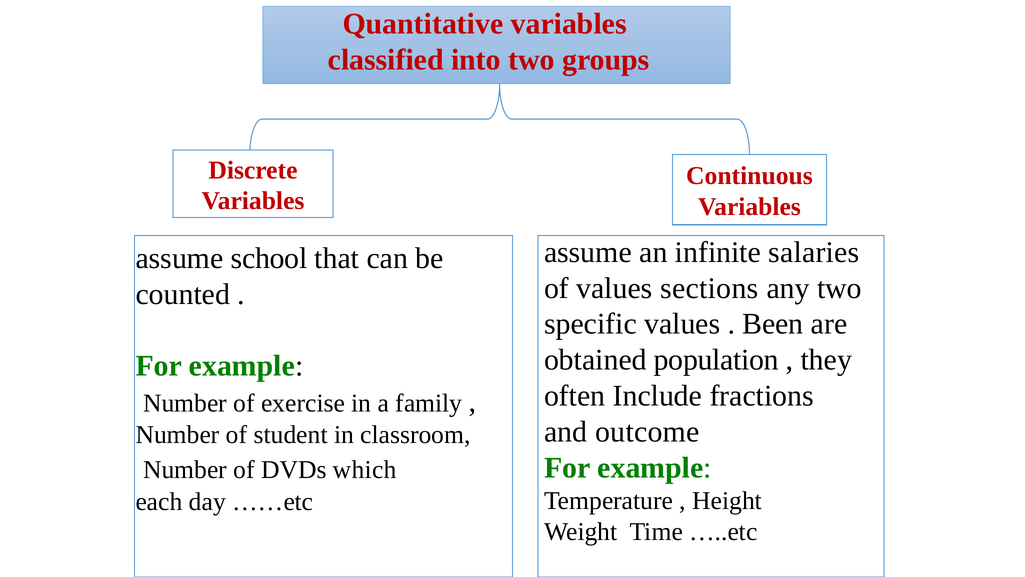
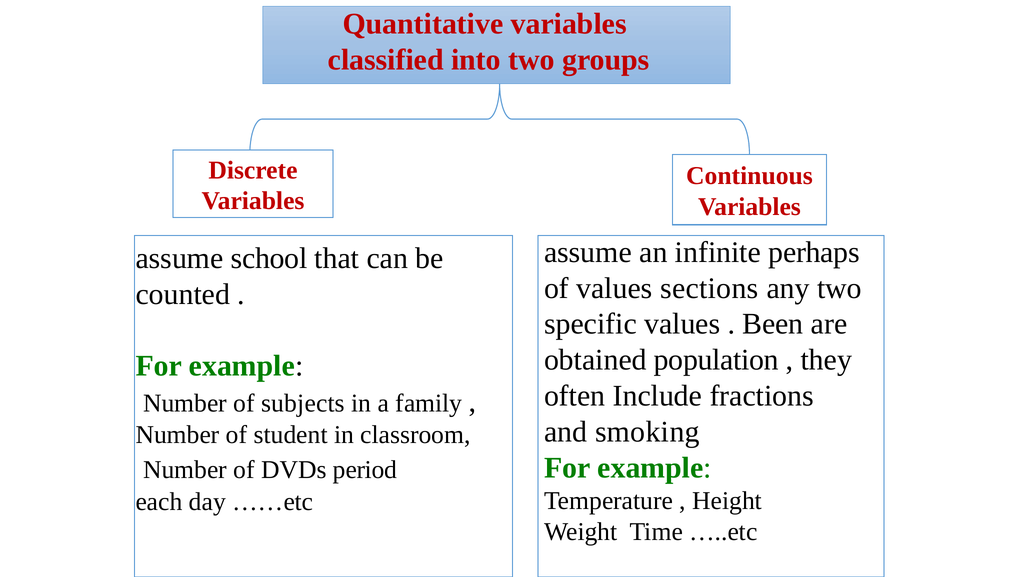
salaries: salaries -> perhaps (814, 252)
exercise: exercise -> subjects (303, 403)
outcome: outcome -> smoking (647, 431)
which: which -> period (365, 470)
